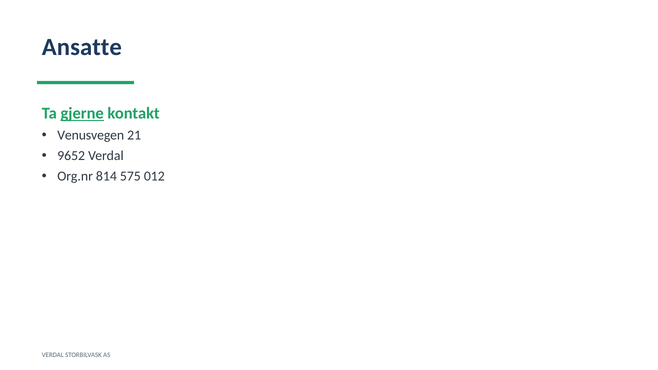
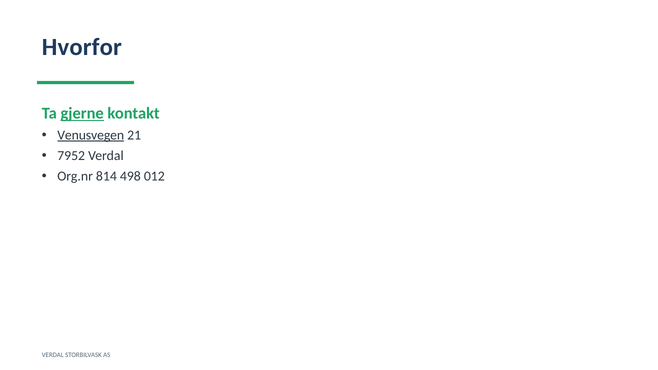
Ansatte: Ansatte -> Hvorfor (82, 47)
Venusvegen underline: none -> present (91, 135)
9652: 9652 -> 7952 (71, 156)
575: 575 -> 498 (130, 176)
